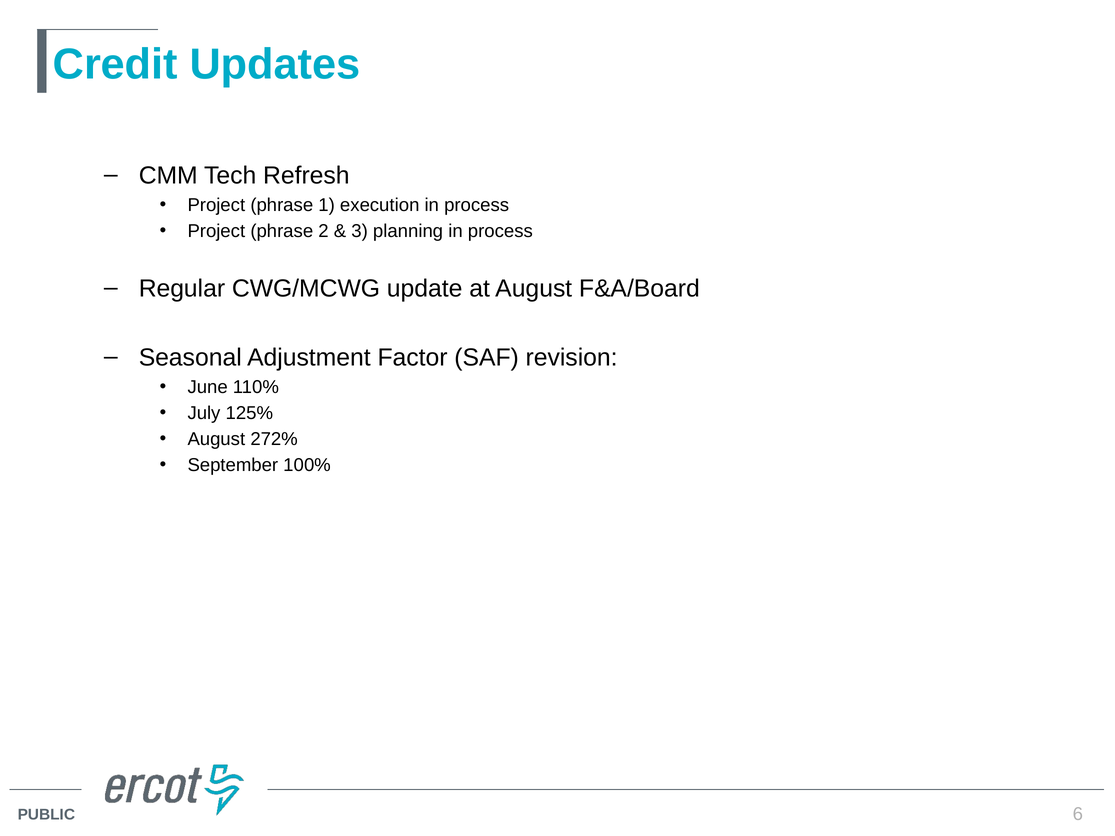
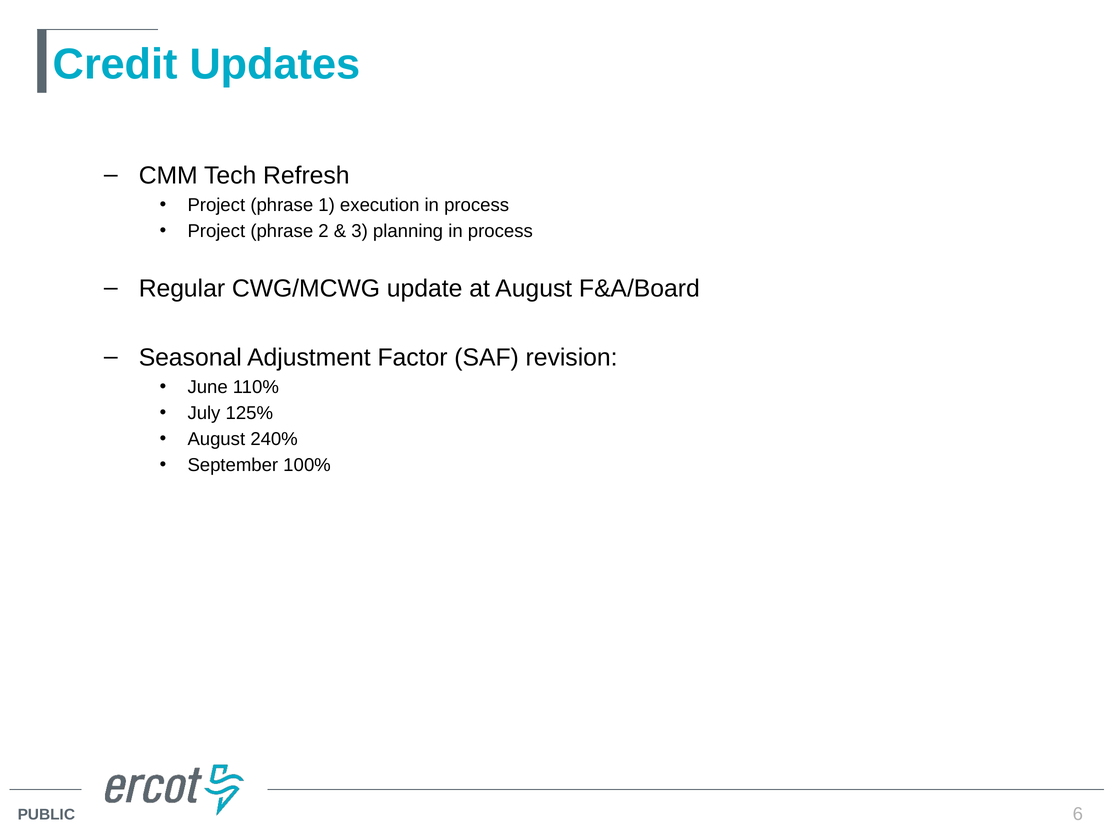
272%: 272% -> 240% (274, 439)
